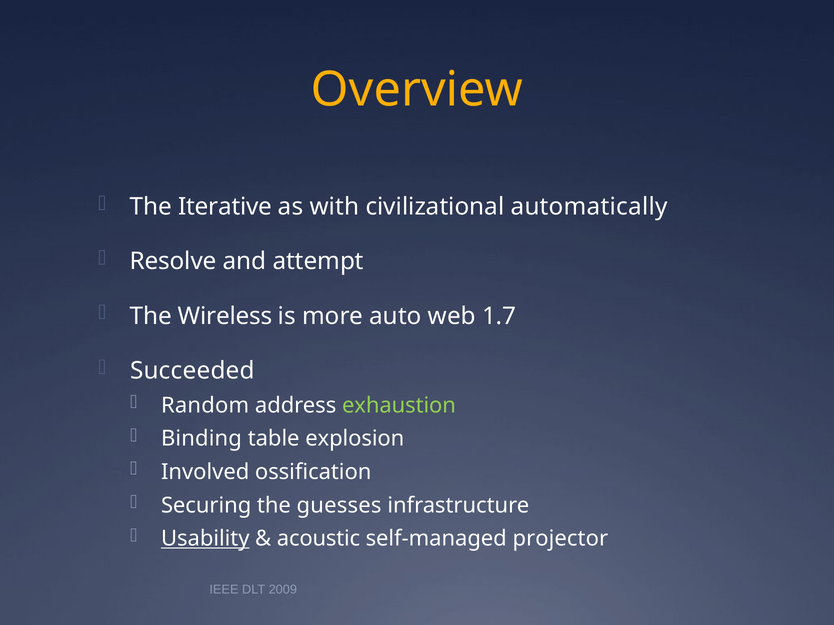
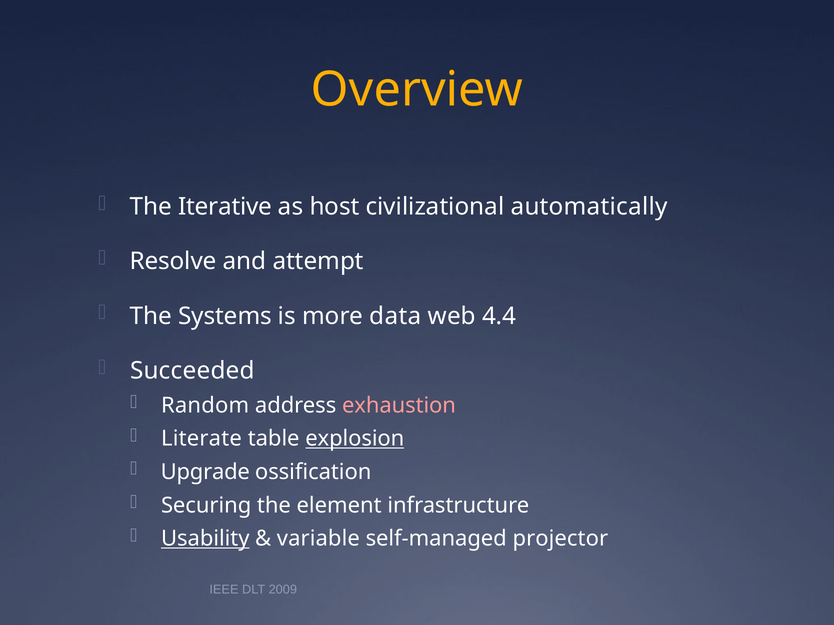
with: with -> host (334, 207)
Wireless: Wireless -> Systems (225, 316)
auto: auto -> data (395, 316)
1.7: 1.7 -> 4.4 (499, 316)
exhaustion colour: light green -> pink (399, 406)
Binding: Binding -> Literate (201, 439)
explosion underline: none -> present (355, 439)
Involved: Involved -> Upgrade (205, 472)
guesses: guesses -> element (339, 506)
acoustic: acoustic -> variable (318, 539)
